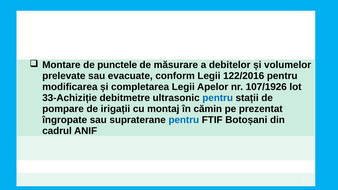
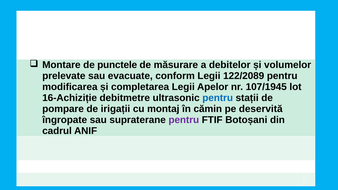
122/2016: 122/2016 -> 122/2089 (244, 76)
107/1926: 107/1926 -> 107/1945 (266, 87)
33-Achiziție: 33-Achiziție -> 16-Achiziție (70, 98)
prezentat: prezentat -> deservită (261, 109)
pentru colour: blue -> purple (184, 120)
